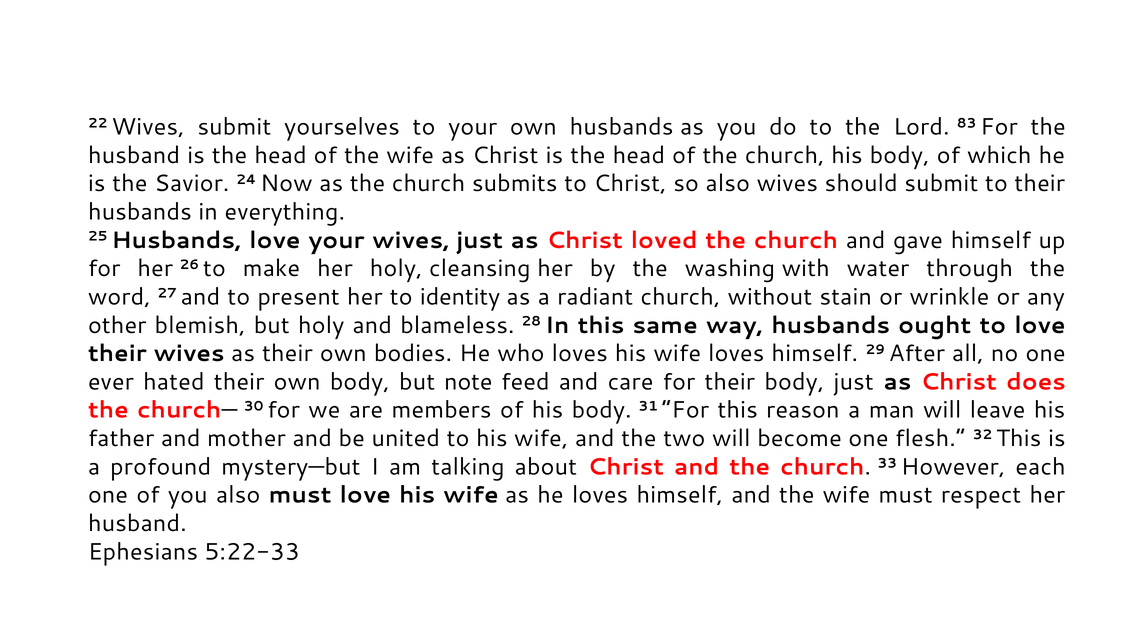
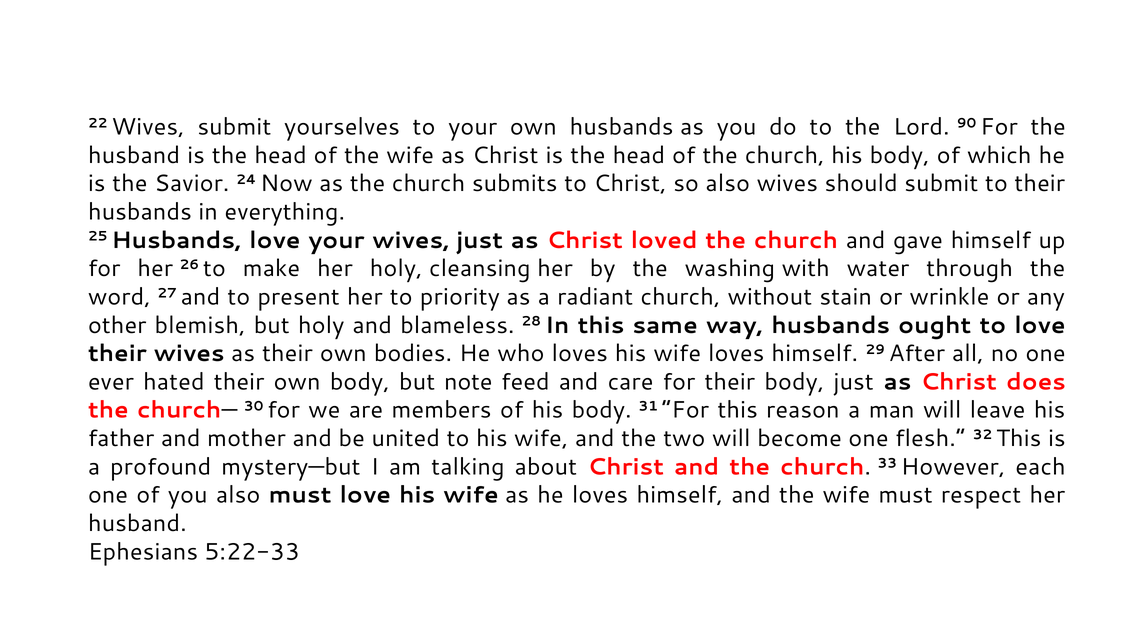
83: 83 -> 90 (967, 123)
identity: identity -> priority (460, 297)
